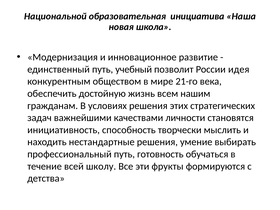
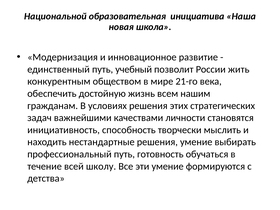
идея: идея -> жить (239, 69)
эти фрукты: фрукты -> умение (168, 166)
